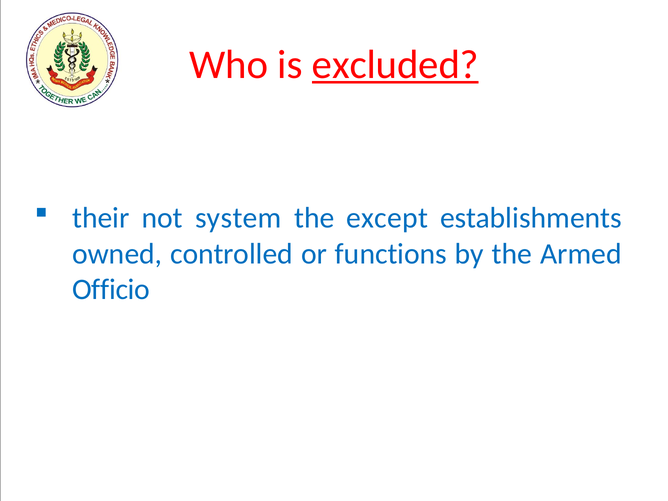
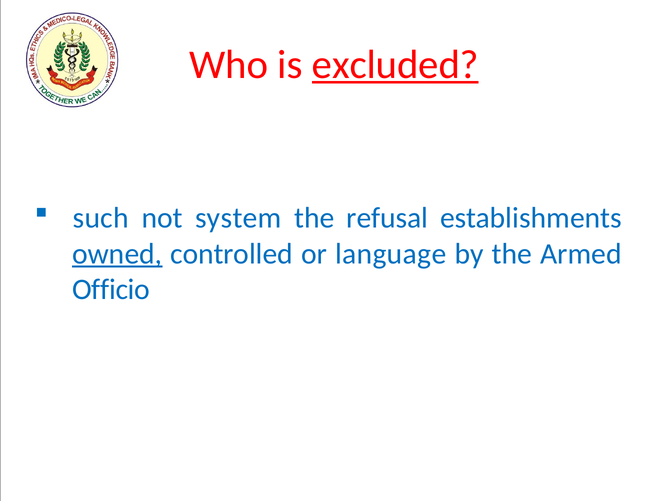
their: their -> such (101, 218)
except: except -> refusal (387, 218)
owned underline: none -> present (117, 254)
functions: functions -> language (391, 254)
